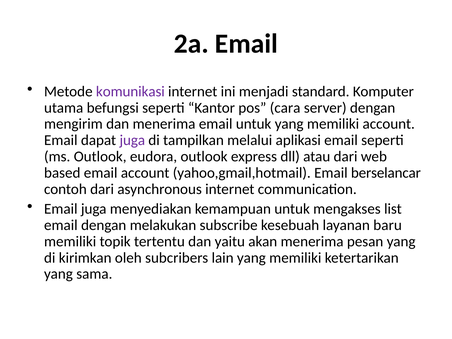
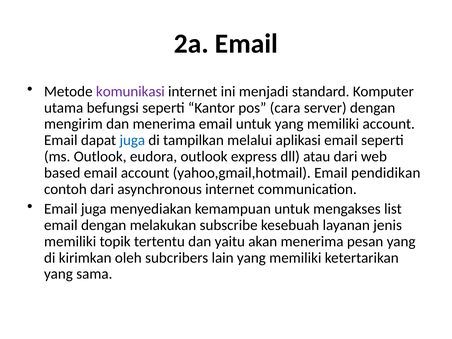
juga colour: purple -> blue (132, 140)
berselancar: berselancar -> pendidikan (386, 173)
baru: baru -> jenis (388, 225)
